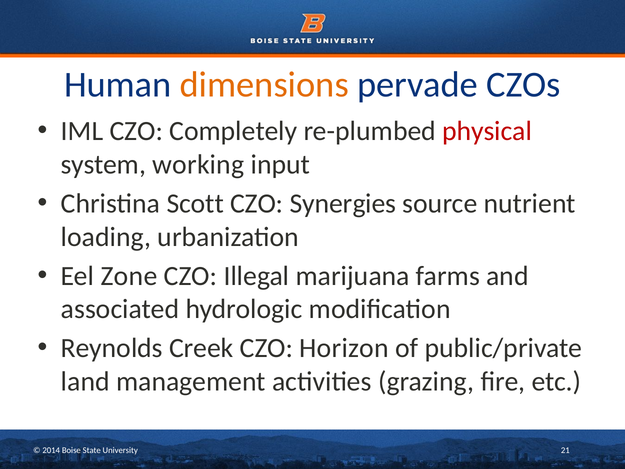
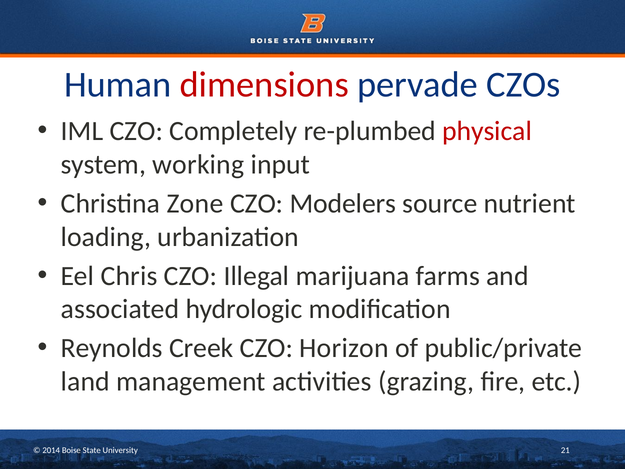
dimensions colour: orange -> red (264, 85)
Scott: Scott -> Zone (195, 203)
Synergies: Synergies -> Modelers (343, 203)
Zone: Zone -> Chris (129, 276)
